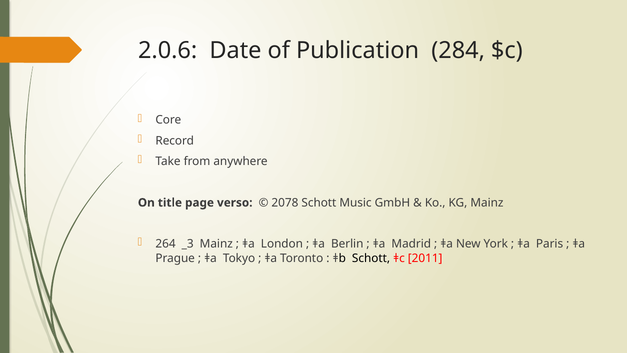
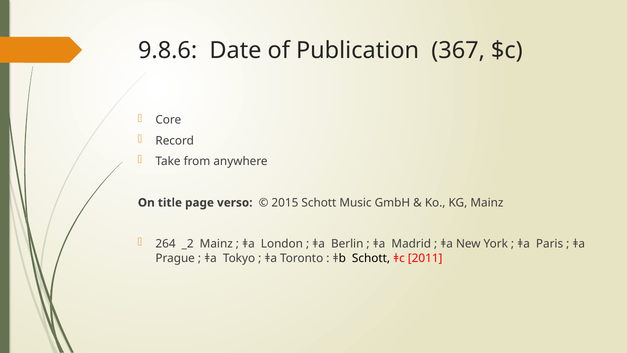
2.0.6: 2.0.6 -> 9.8.6 (168, 50)
284: 284 -> 367 (458, 50)
2078: 2078 -> 2015 (285, 203)
_3: _3 -> _2 (188, 244)
